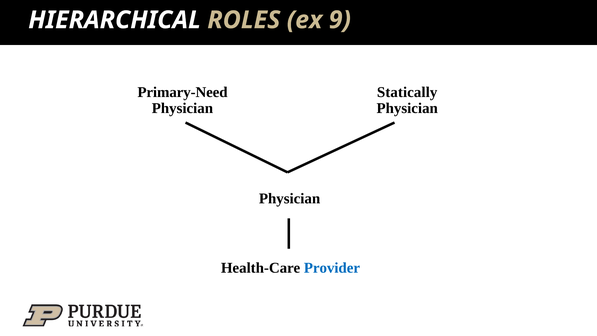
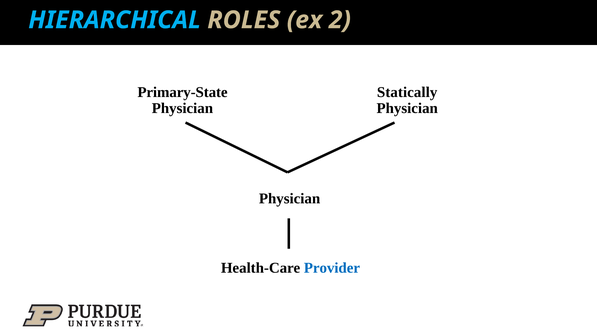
HIERARCHICAL colour: white -> light blue (115, 20)
9: 9 -> 2 (340, 20)
Primary-Need: Primary-Need -> Primary-State (183, 92)
